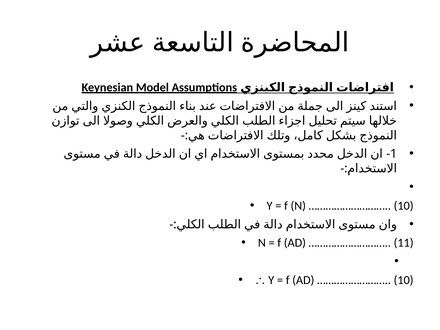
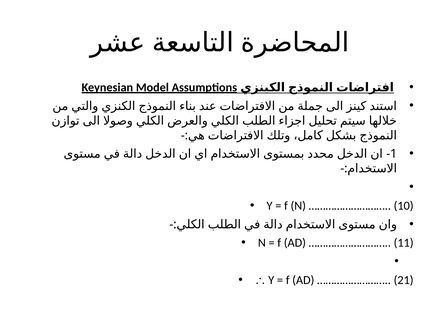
10: 10 -> 21 (404, 280)
